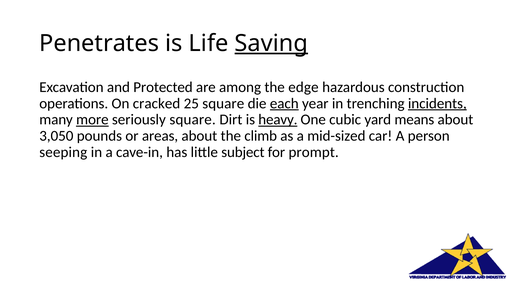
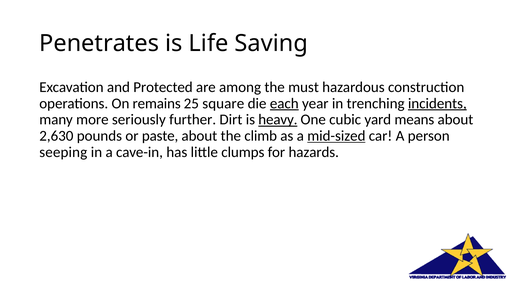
Saving underline: present -> none (271, 43)
edge: edge -> must (304, 87)
cracked: cracked -> remains (157, 103)
more underline: present -> none (92, 120)
seriously square: square -> further (193, 120)
3,050: 3,050 -> 2,630 (56, 136)
areas: areas -> paste (160, 136)
mid-sized underline: none -> present (336, 136)
subject: subject -> clumps (243, 152)
prompt: prompt -> hazards (314, 152)
